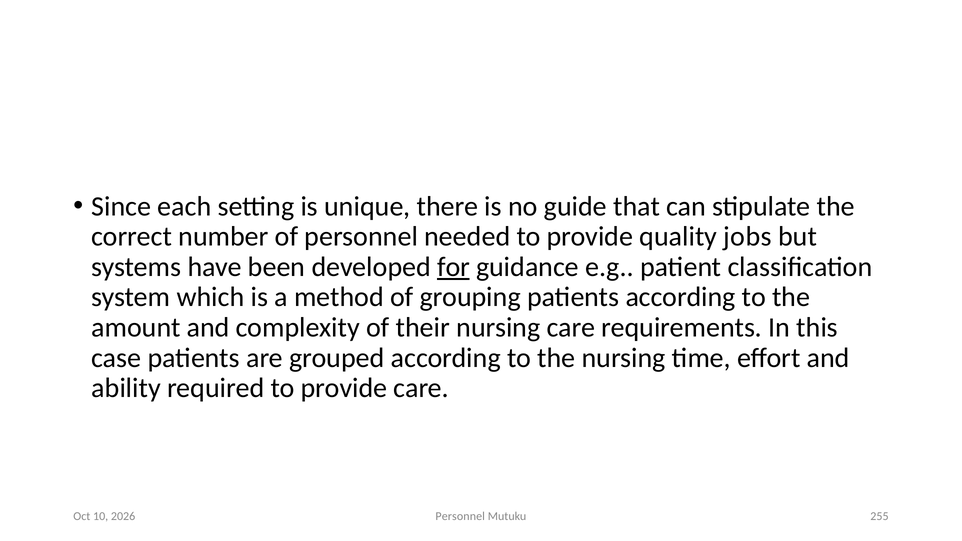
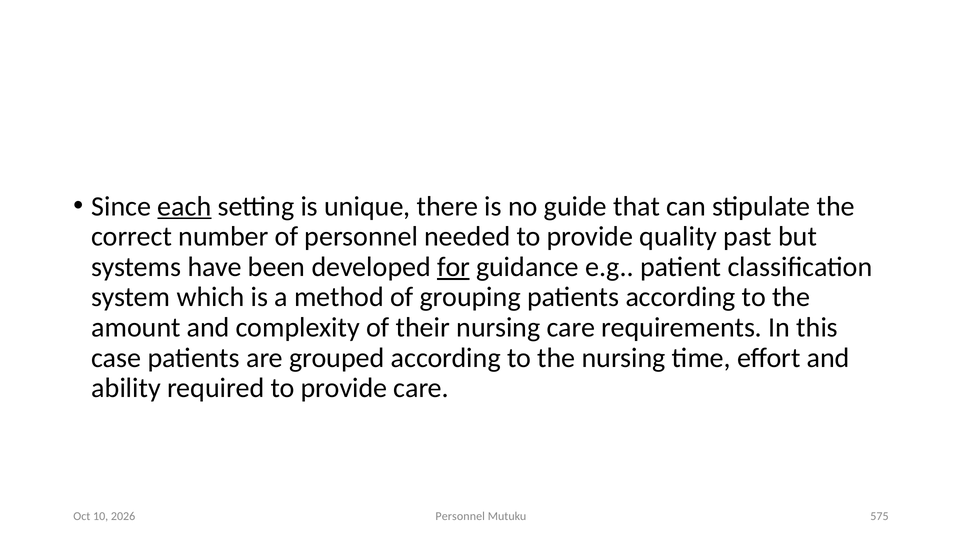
each underline: none -> present (184, 206)
jobs: jobs -> past (748, 237)
255: 255 -> 575 (879, 517)
